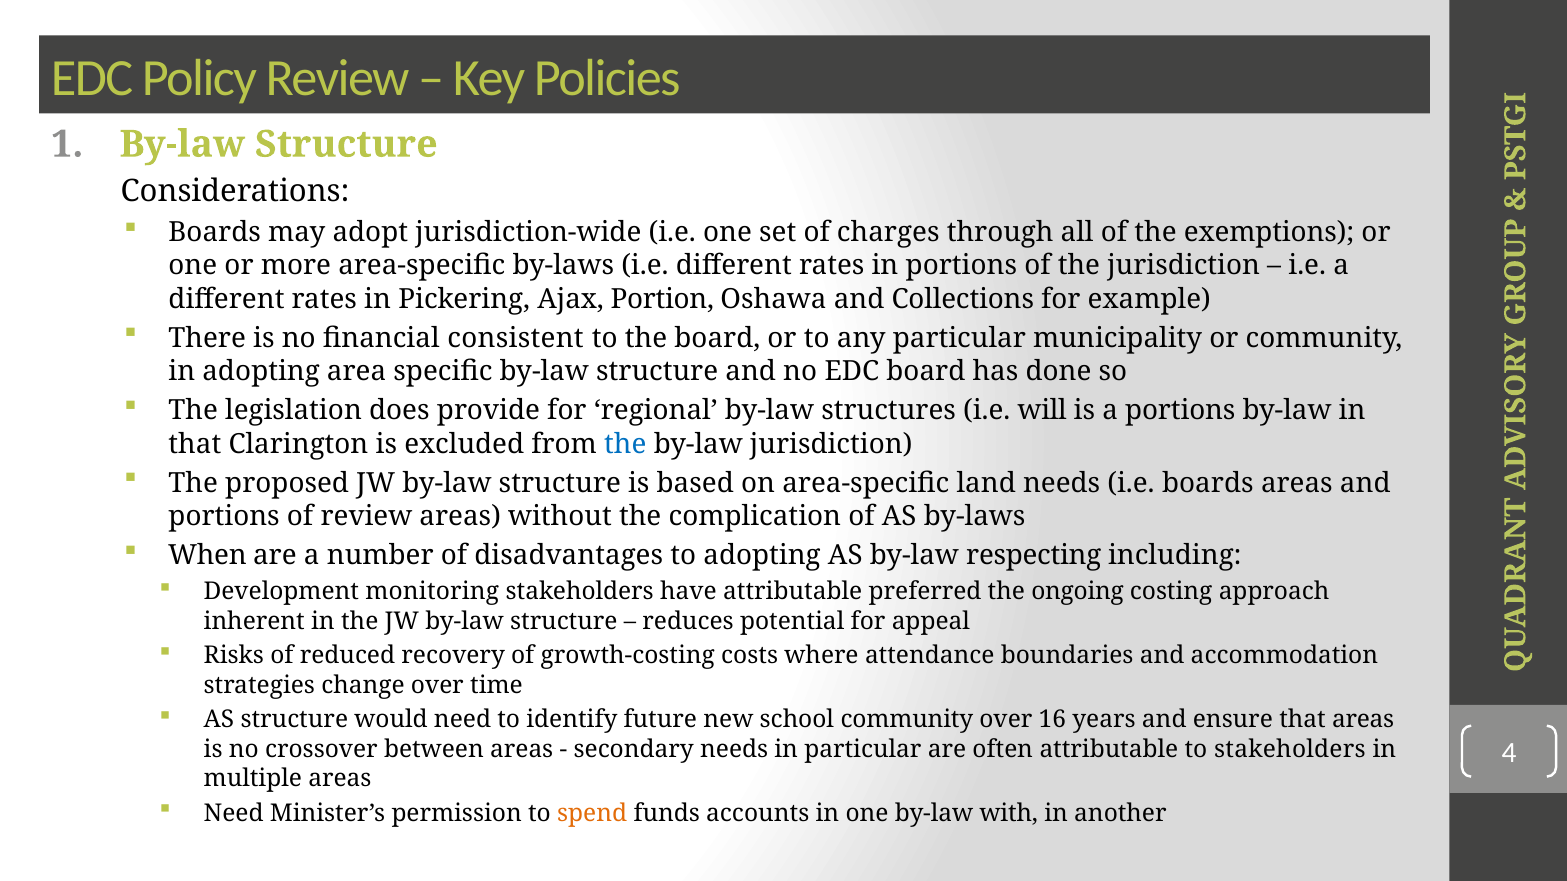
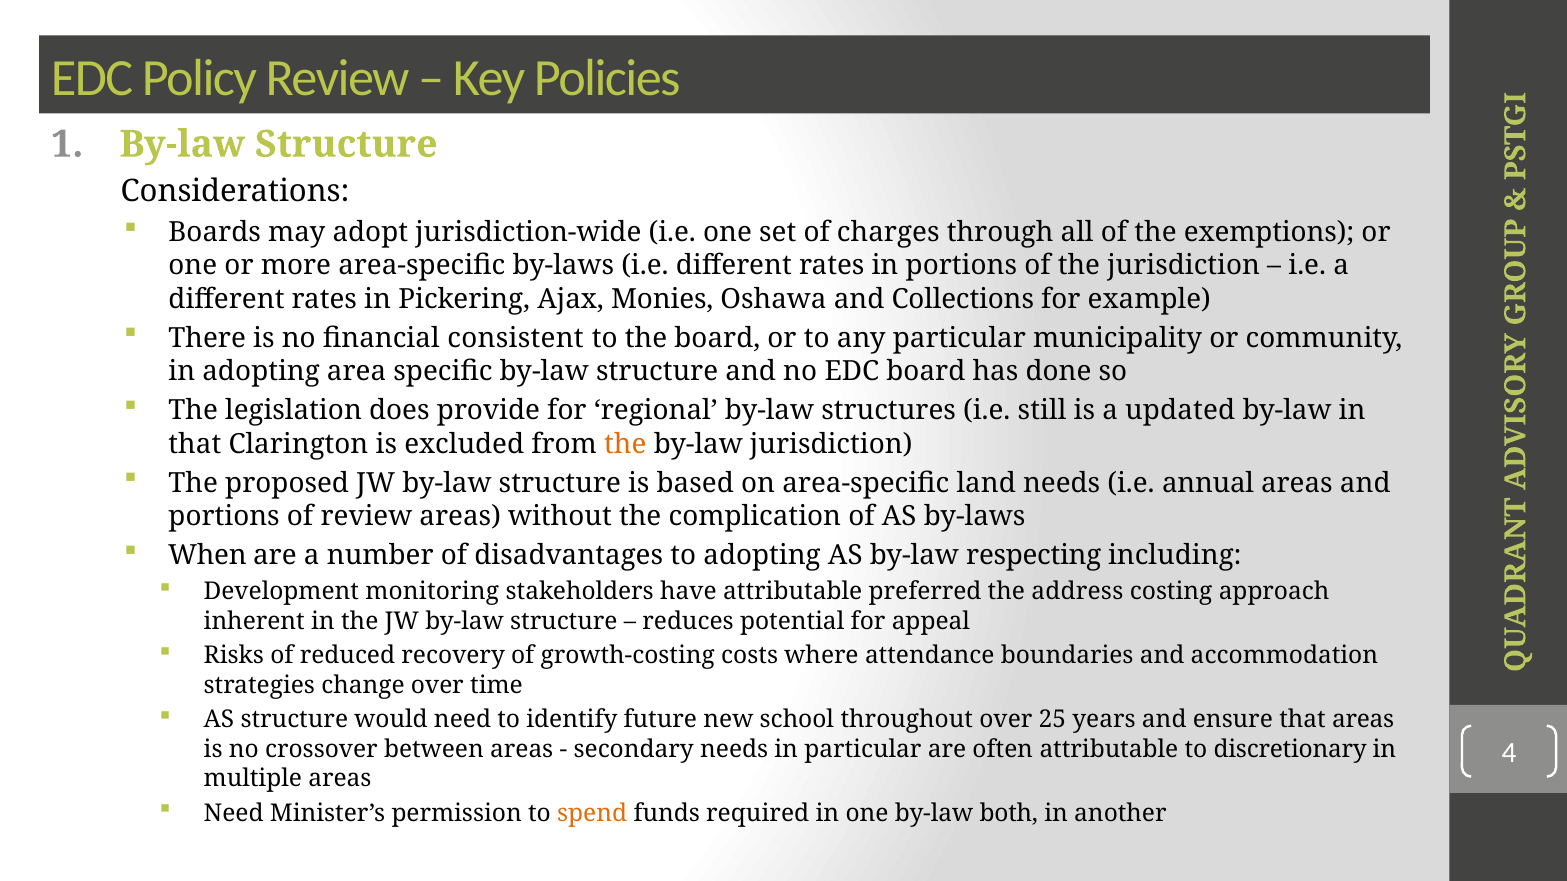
Portion: Portion -> Monies (662, 299)
will: will -> still (1042, 411)
a portions: portions -> updated (1180, 411)
the colour: blue -> orange (625, 444)
i.e boards: boards -> annual (1208, 483)
ongoing: ongoing -> address (1077, 592)
school community: community -> throughout (907, 720)
16: 16 -> 25 (1052, 720)
to stakeholders: stakeholders -> discretionary (1290, 749)
accounts: accounts -> required (758, 813)
with: with -> both (1009, 813)
